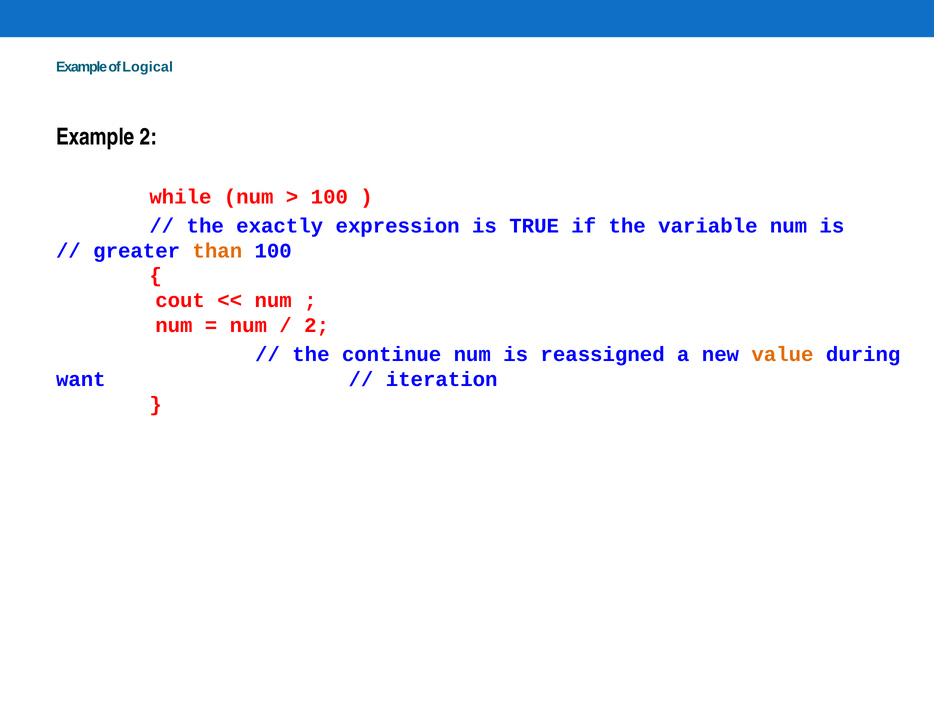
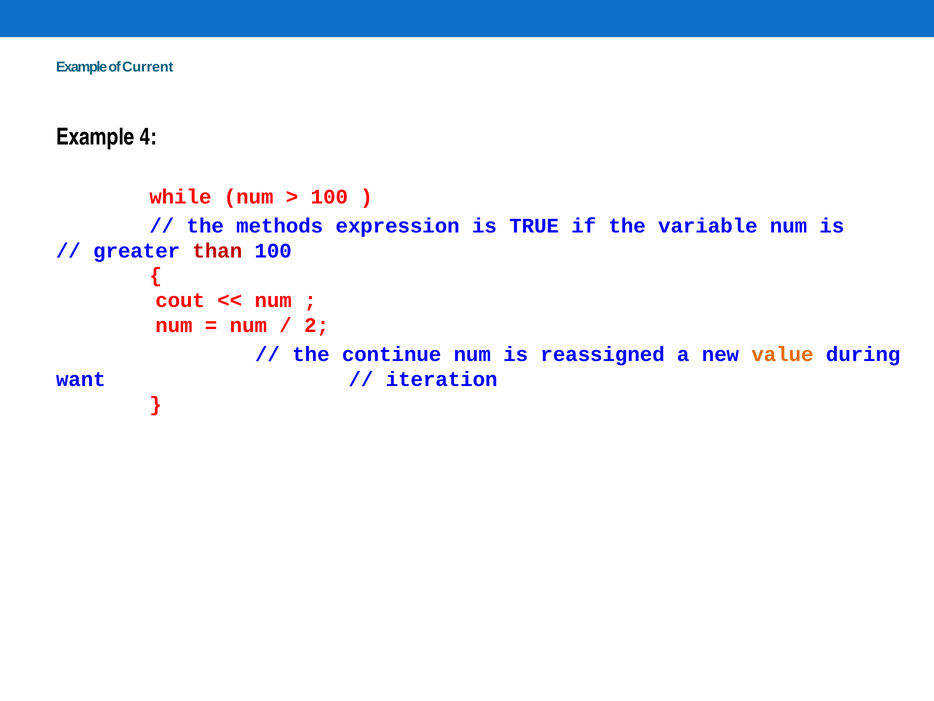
Logical: Logical -> Current (148, 67)
Example 2: 2 -> 4 (148, 137)
exactly: exactly -> methods (280, 226)
than colour: orange -> red (217, 250)
